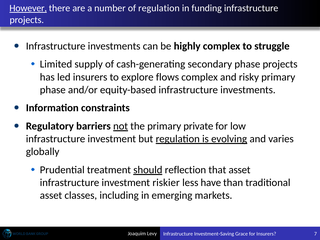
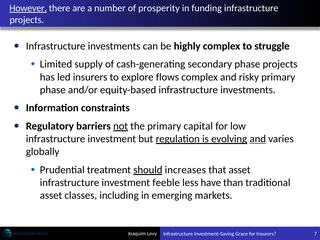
of regulation: regulation -> prosperity (159, 8)
private: private -> capital (198, 126)
and underline: none -> present (258, 139)
reflection: reflection -> increases (185, 170)
riskier: riskier -> feeble (166, 183)
